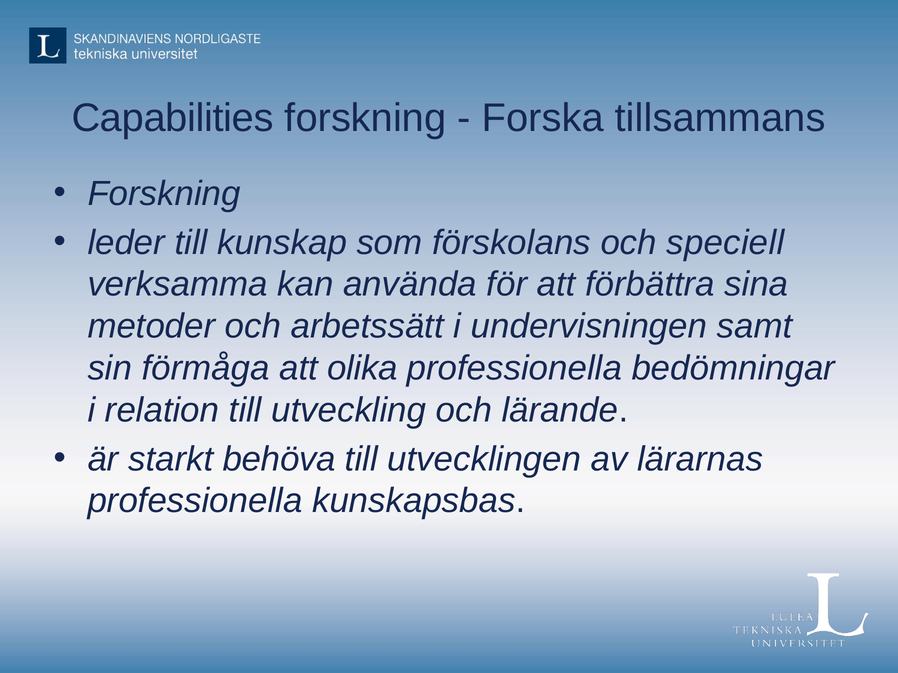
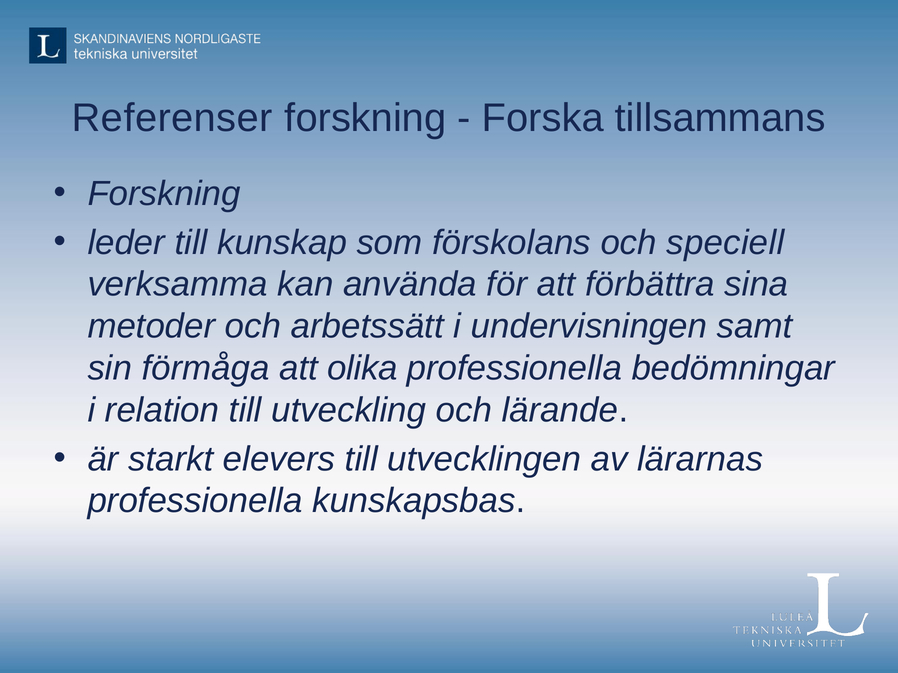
Capabilities: Capabilities -> Referenser (172, 118)
behöva: behöva -> elevers (279, 459)
